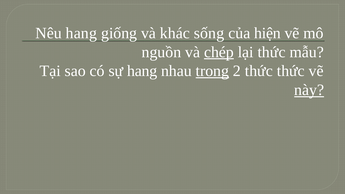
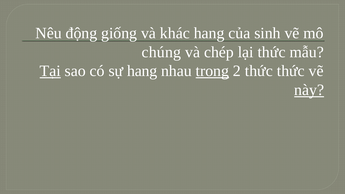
Nêu hang: hang -> động (81, 33)
khác sống: sống -> hang (209, 33)
hiện: hiện -> sinh (267, 33)
nguồn: nguồn -> chúng (161, 52)
chép underline: present -> none (219, 52)
Tại underline: none -> present (50, 71)
